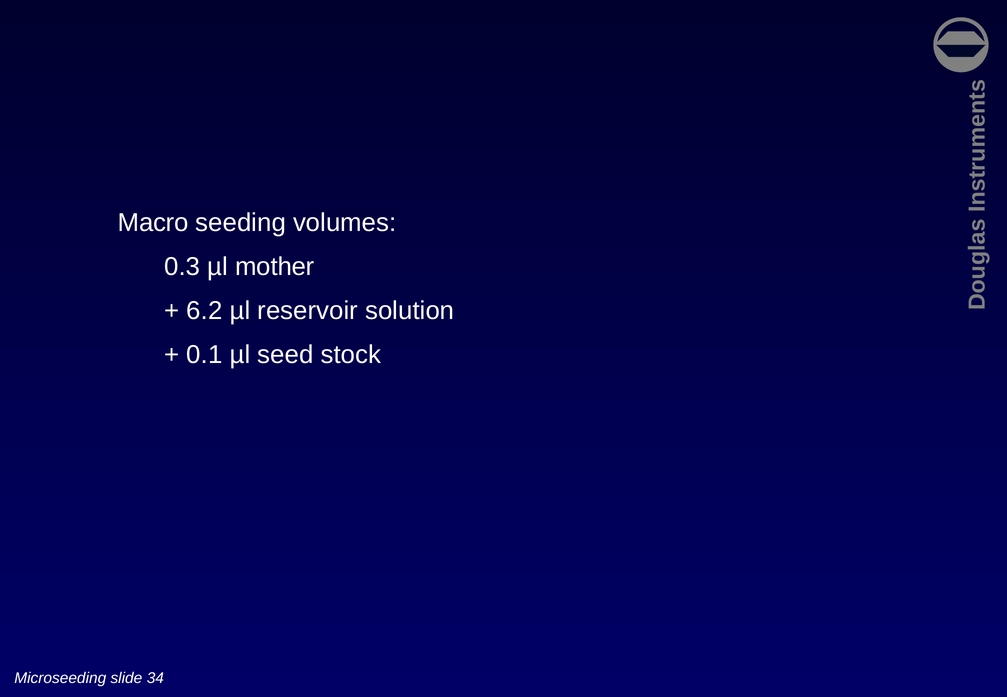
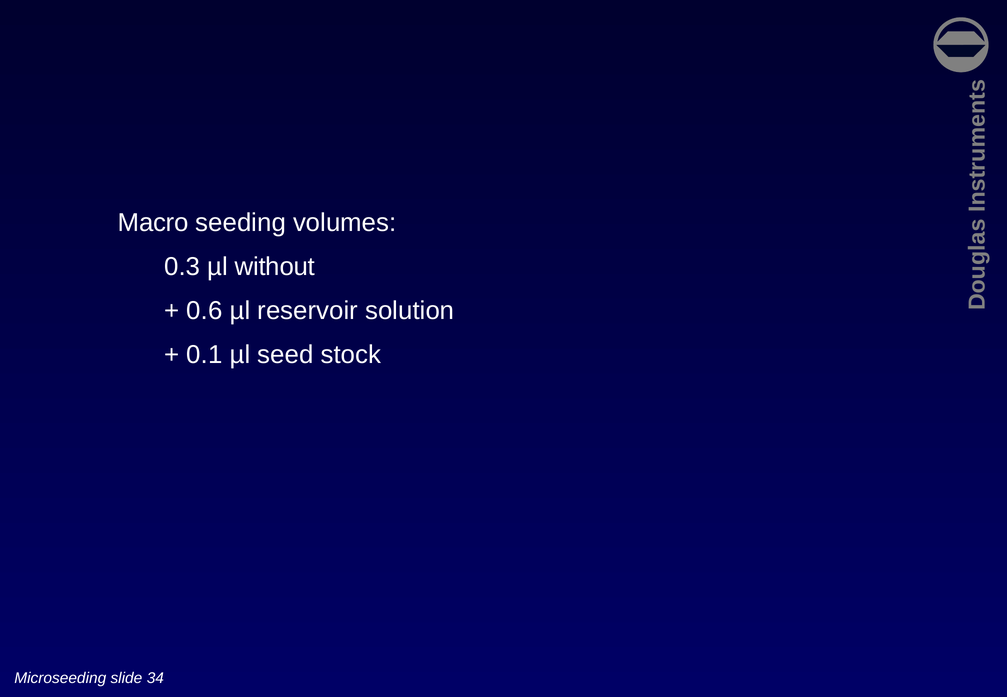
mother: mother -> without (275, 267)
6.2: 6.2 -> 0.6 (204, 311)
